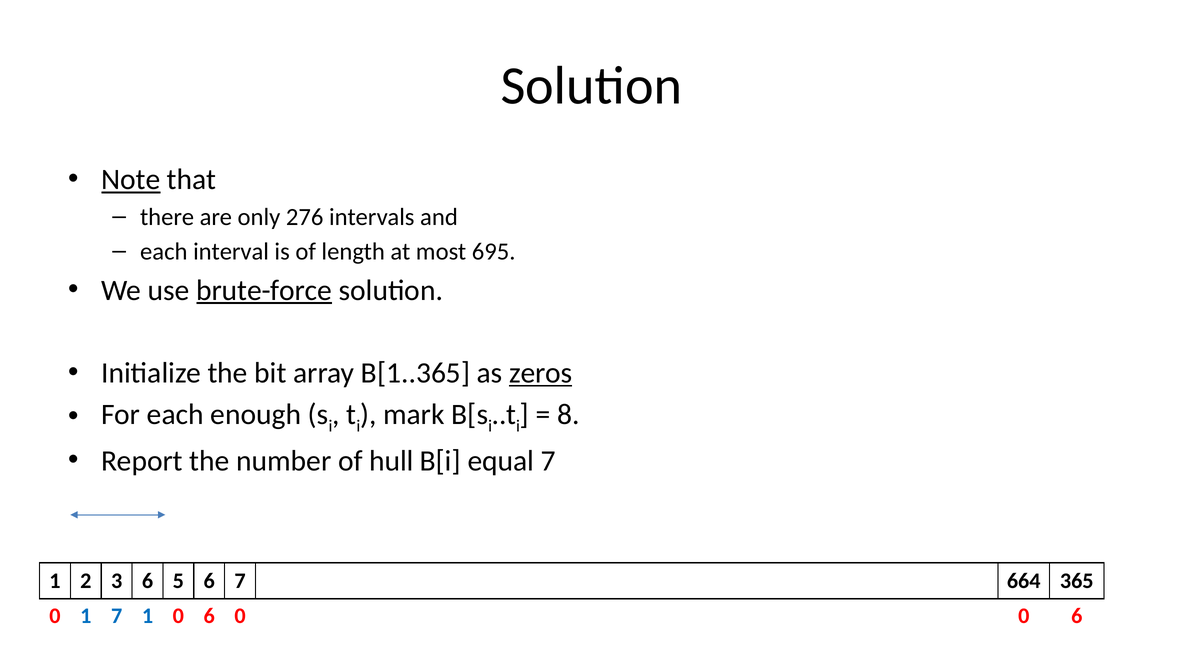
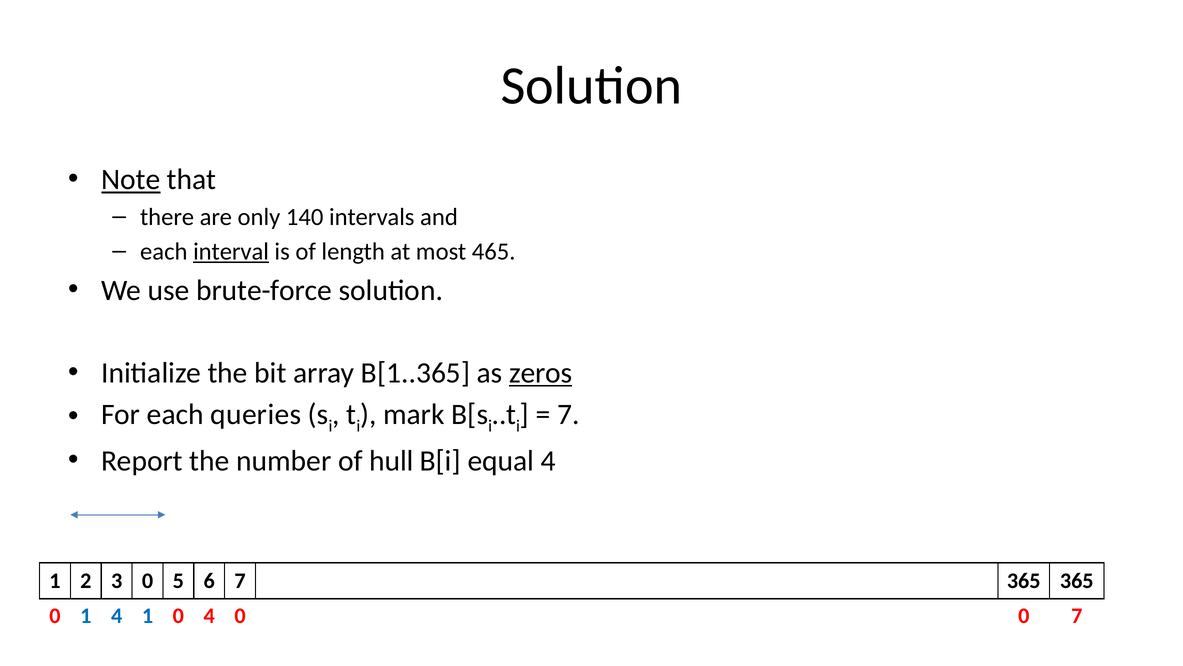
276: 276 -> 140 (305, 217)
interval underline: none -> present (231, 251)
695: 695 -> 465 (494, 251)
brute-force underline: present -> none (264, 290)
enough: enough -> queries (256, 414)
8: 8 -> 7 (568, 414)
equal 7: 7 -> 4 (548, 460)
3 6: 6 -> 0 (148, 580)
7 664: 664 -> 365 (1024, 580)
1 7: 7 -> 4 (117, 615)
1 0 6: 6 -> 4 (209, 615)
0 0 6: 6 -> 7 (1077, 615)
